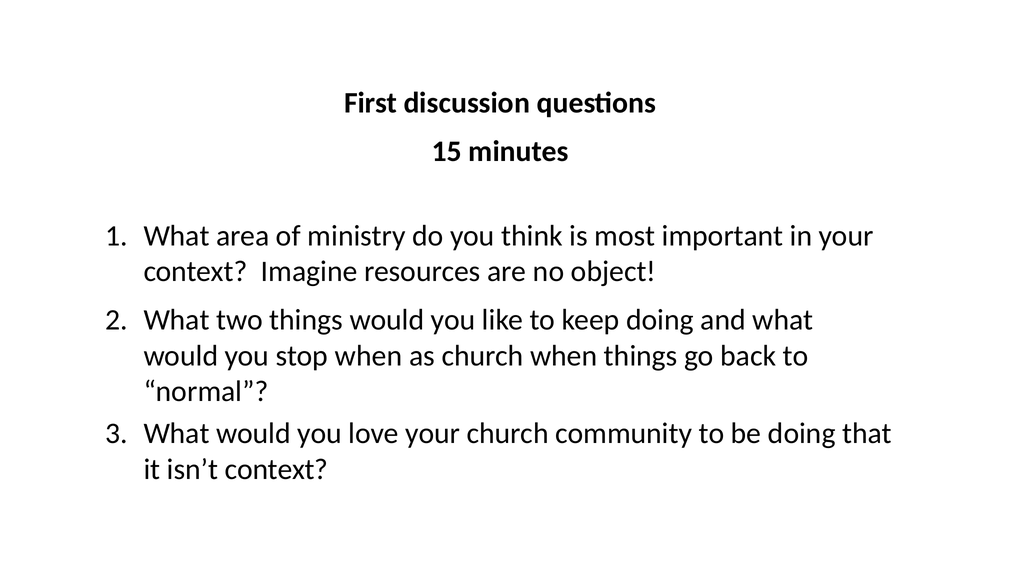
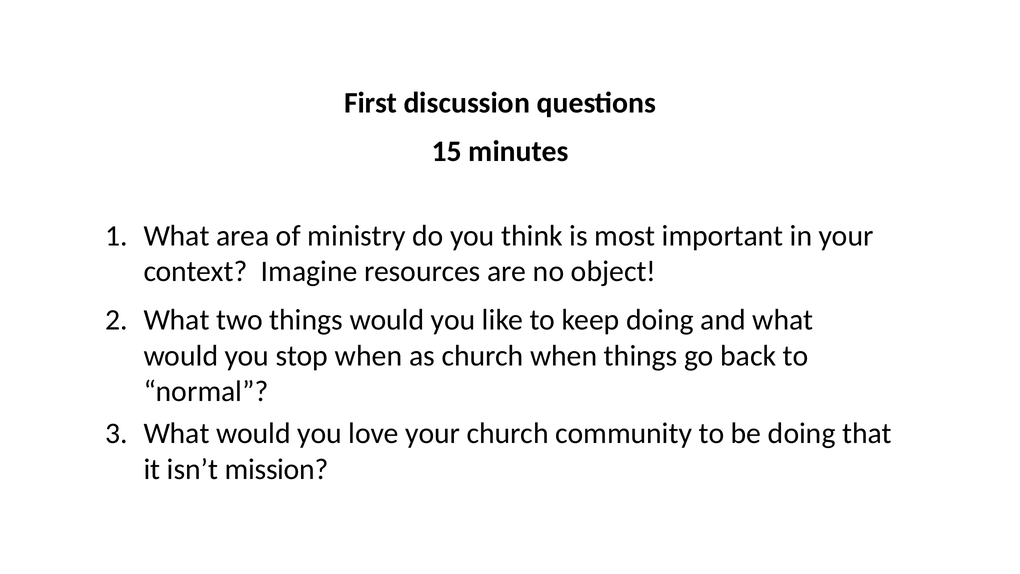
isn’t context: context -> mission (277, 469)
